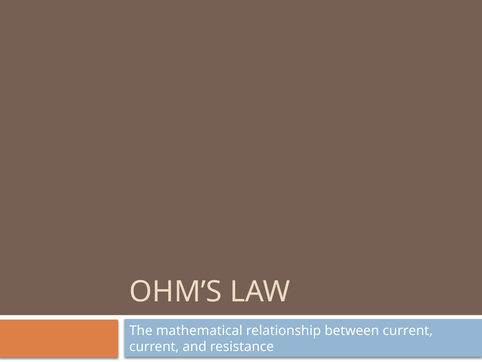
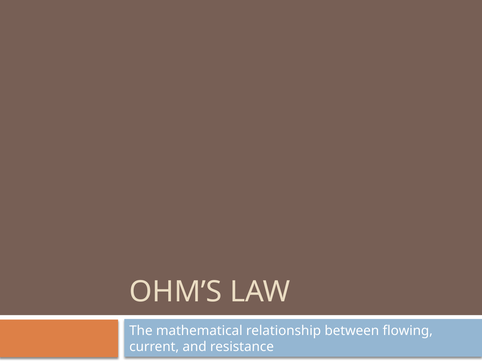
between current: current -> flowing (408, 330)
